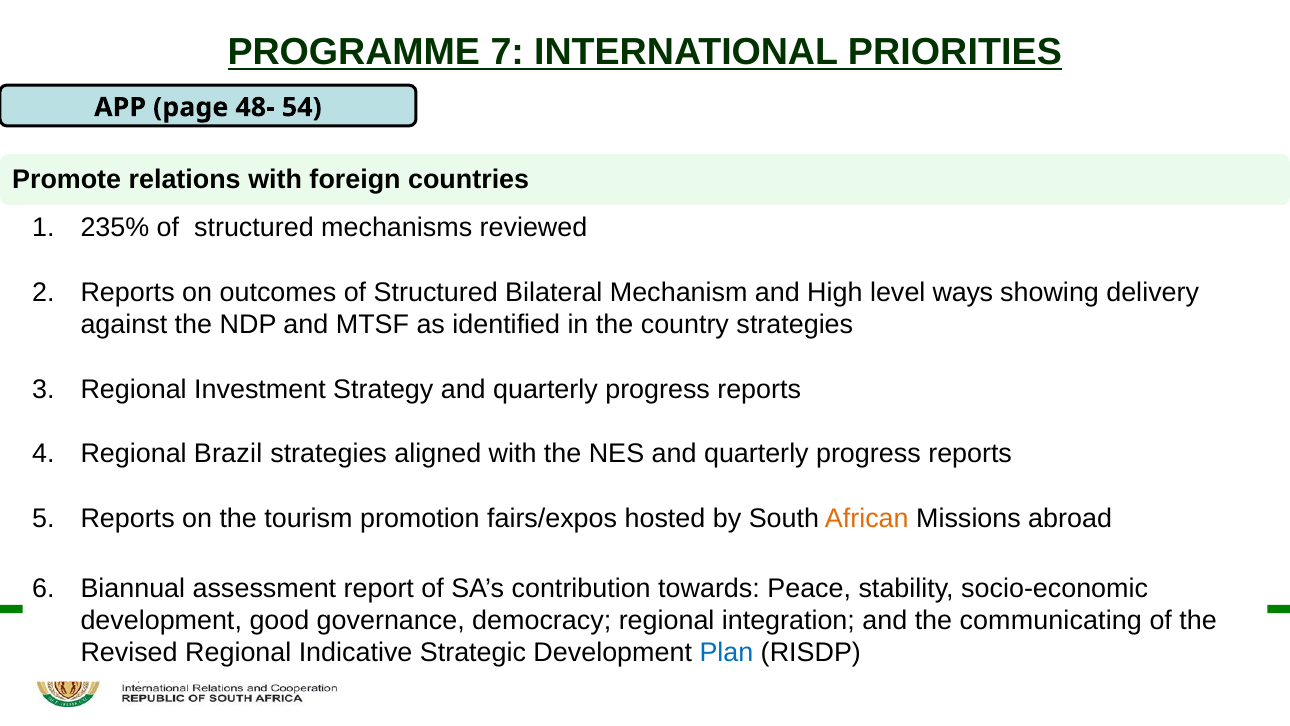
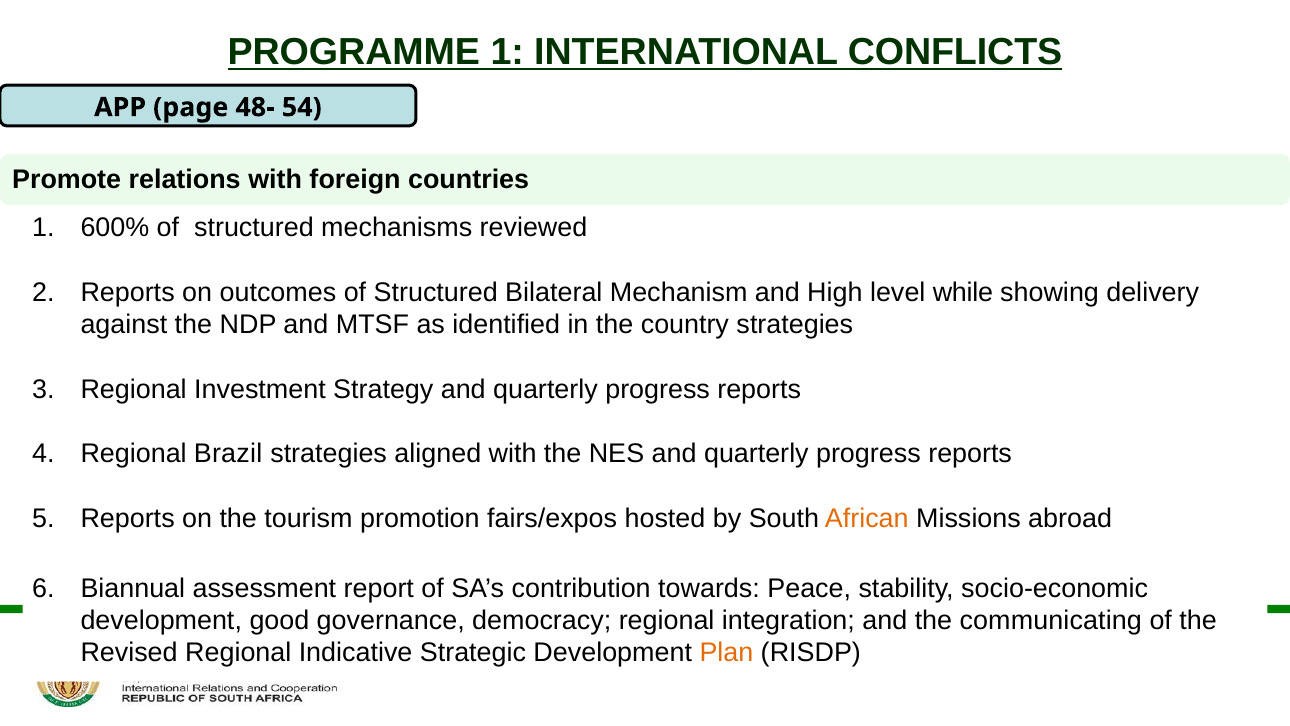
PROGRAMME 7: 7 -> 1 (507, 52)
PRIORITIES: PRIORITIES -> CONFLICTS (955, 52)
235%: 235% -> 600% (115, 228)
ways: ways -> while (963, 292)
Plan colour: blue -> orange (726, 653)
